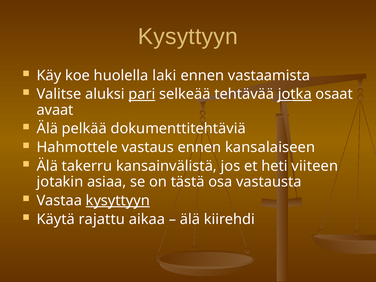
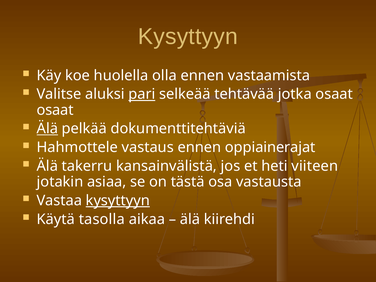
laki: laki -> olla (164, 75)
jotka underline: present -> none (295, 94)
avaat: avaat -> osaat (55, 110)
Älä underline: none -> present (47, 129)
kansalaiseen: kansalaiseen -> oppiainerajat (270, 147)
rajattu: rajattu -> tasolla (102, 219)
